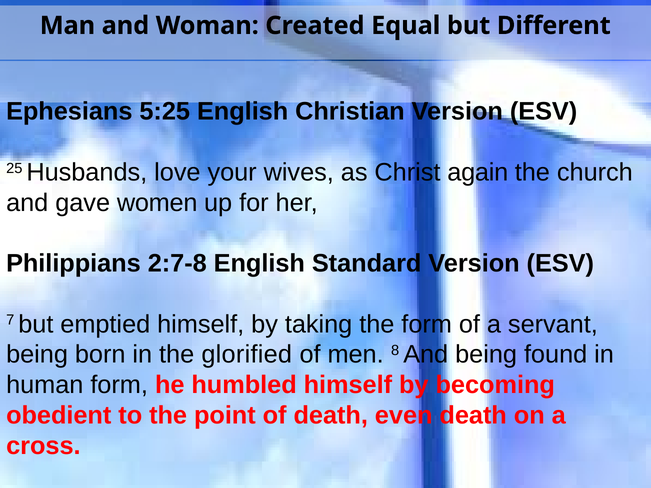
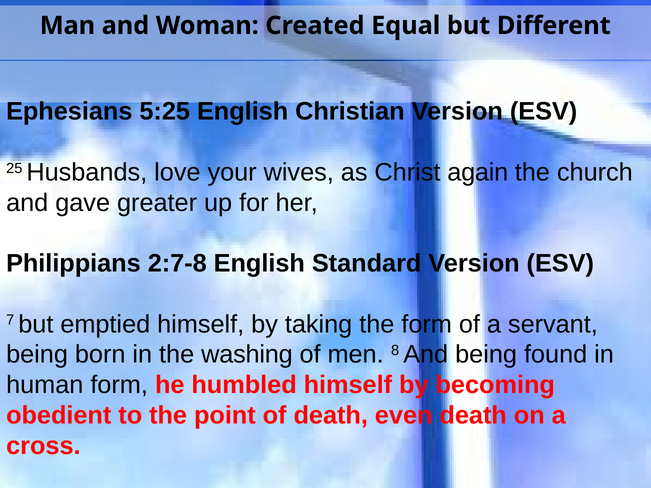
women: women -> greater (157, 203)
glorified: glorified -> washing (247, 355)
